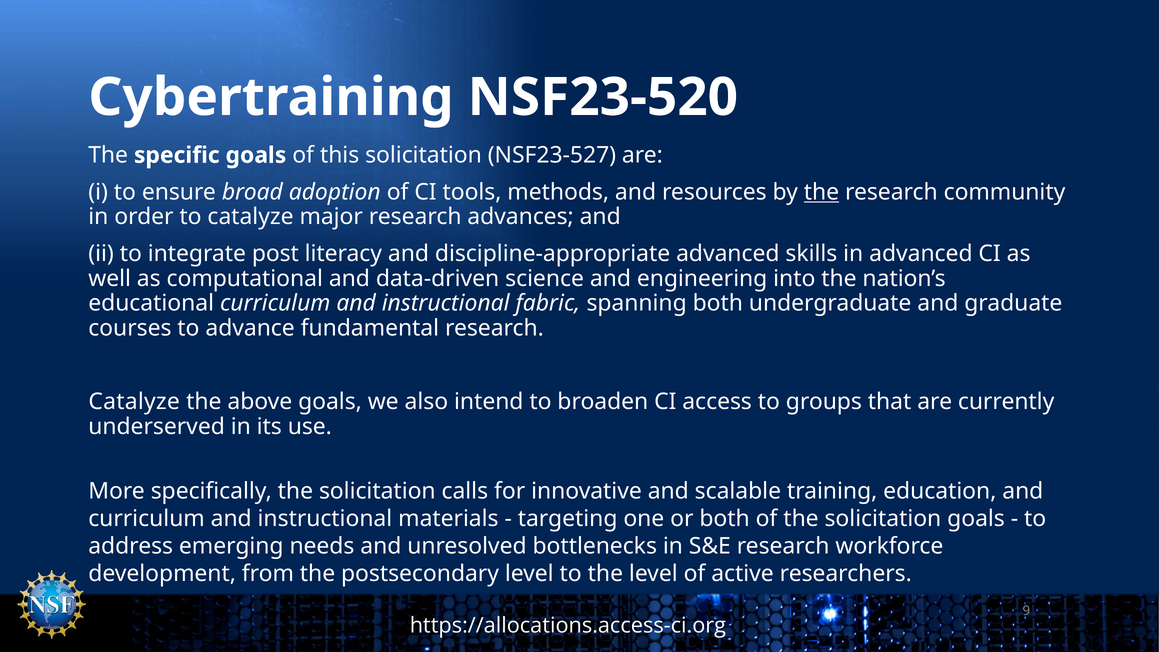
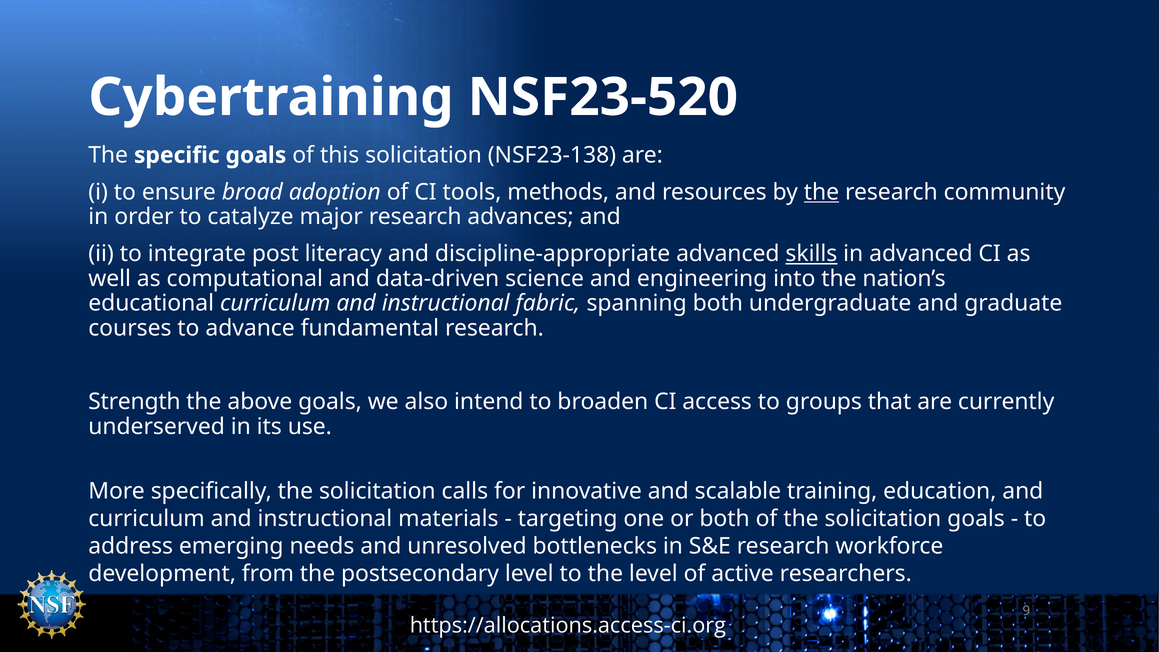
NSF23-527: NSF23-527 -> NSF23-138 (552, 155)
skills underline: none -> present (811, 254)
Catalyze: Catalyze -> Strength (134, 402)
